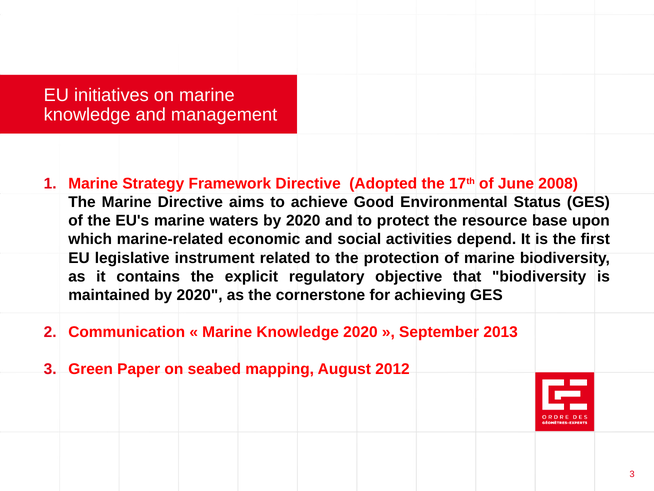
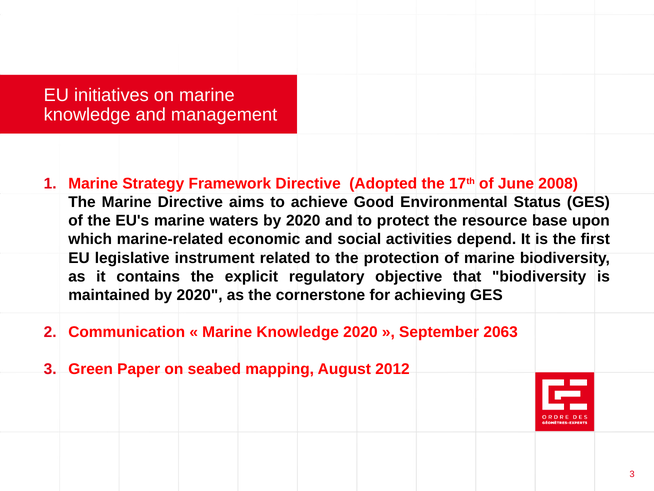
2013: 2013 -> 2063 (501, 332)
